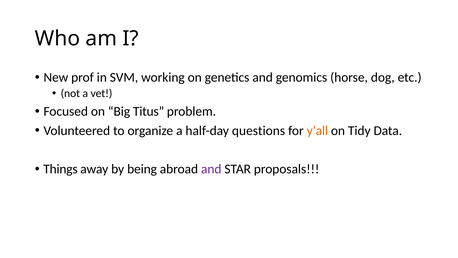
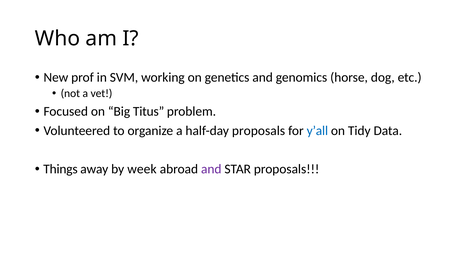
half-day questions: questions -> proposals (259, 131)
y’all colour: orange -> blue (317, 131)
being: being -> week (142, 169)
